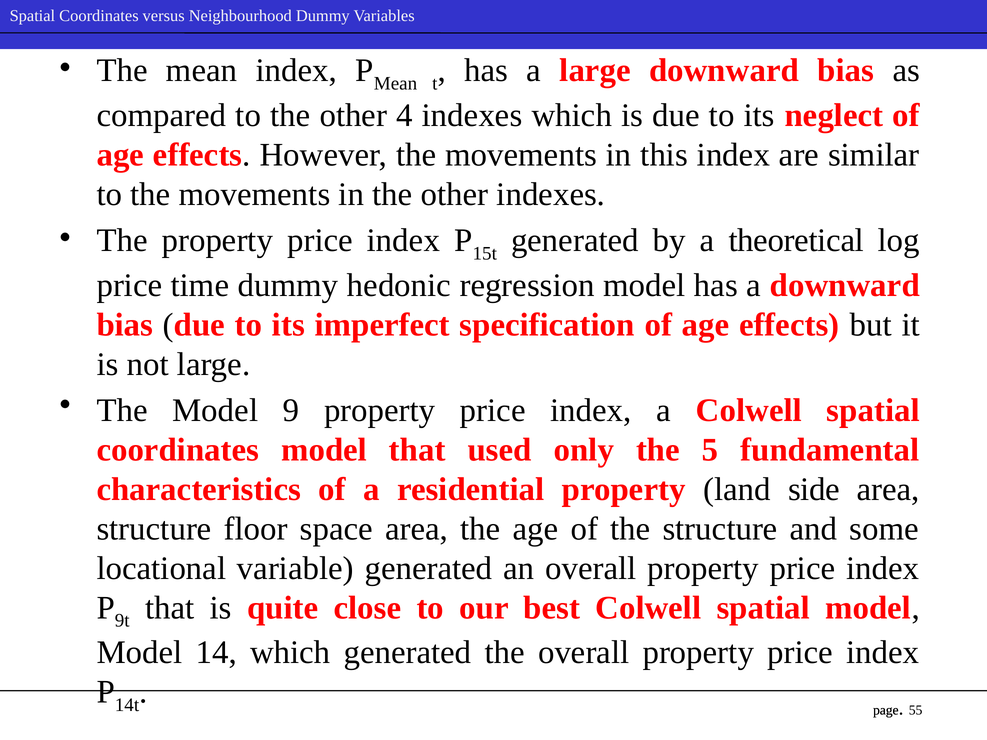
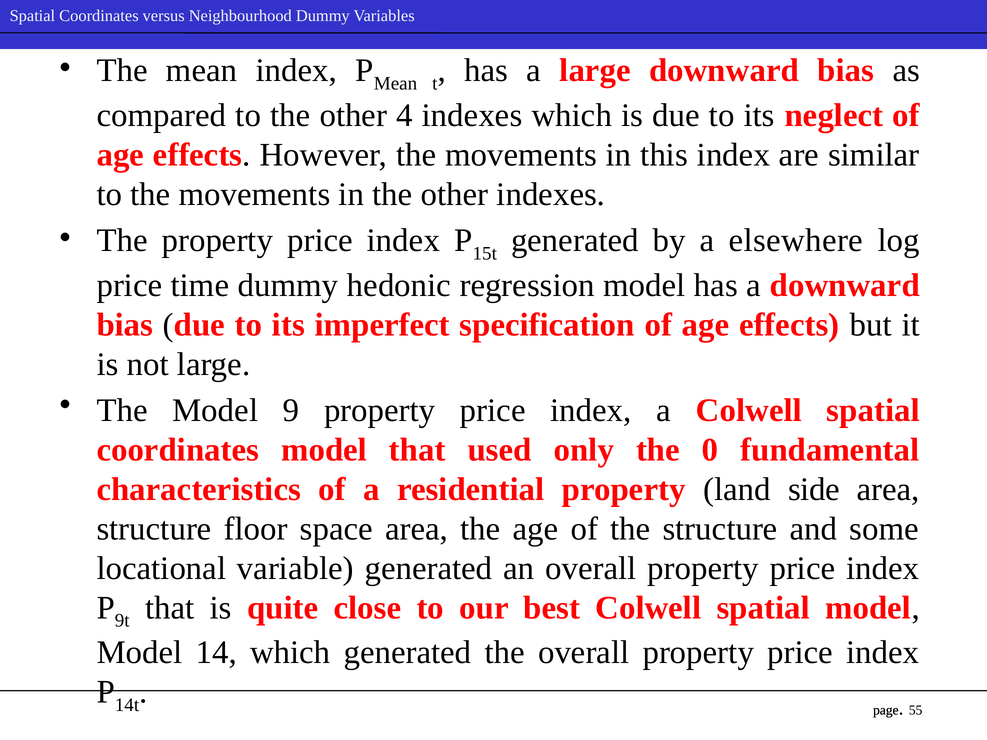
theoretical: theoretical -> elsewhere (796, 241)
5: 5 -> 0 (710, 450)
